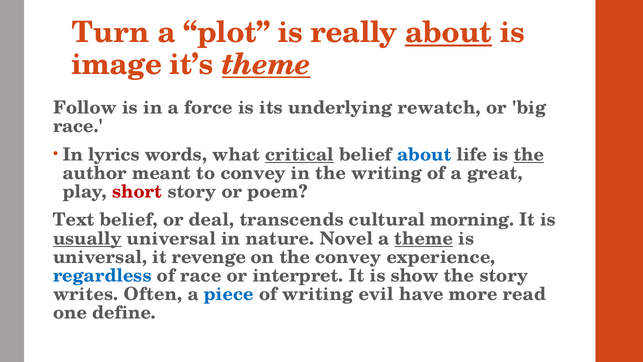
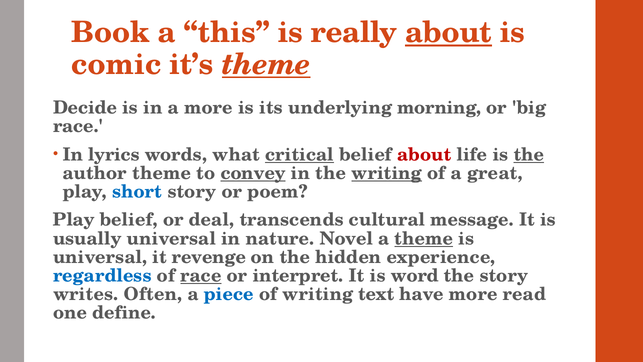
Turn: Turn -> Book (111, 33)
plot: plot -> this (227, 33)
image: image -> comic (116, 65)
Follow: Follow -> Decide (85, 108)
a force: force -> more (208, 108)
rewatch: rewatch -> morning (439, 108)
about colour: blue -> red (424, 154)
author meant: meant -> theme (162, 173)
convey underline: none -> present (253, 173)
writing underline: none -> present (387, 173)
short colour: red -> blue (137, 192)
Text: Text -> Play (74, 220)
morning: morning -> message (472, 220)
usually underline: present -> none (87, 238)
the convey: convey -> hidden (348, 257)
race underline: none -> present (201, 276)
show: show -> word (415, 276)
evil: evil -> text (376, 294)
